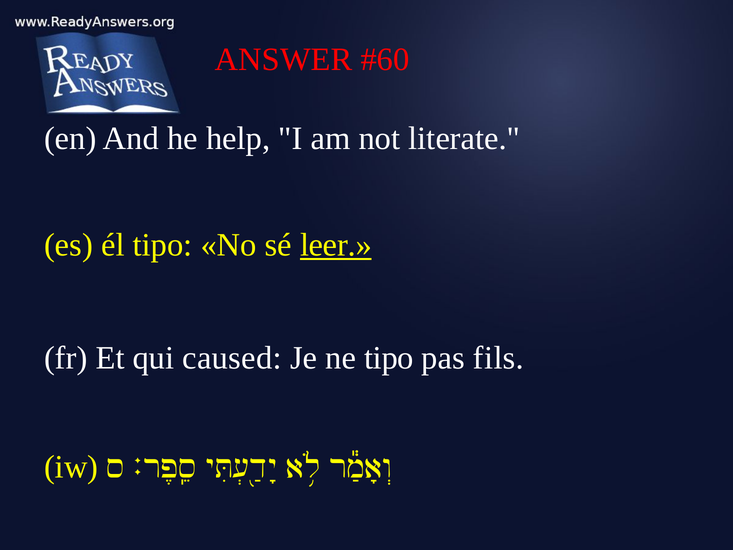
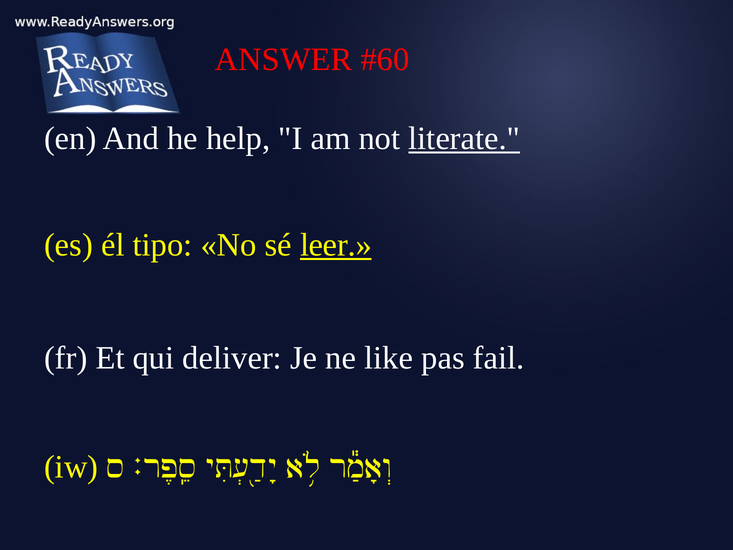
literate underline: none -> present (464, 138)
caused: caused -> deliver (232, 358)
ne tipo: tipo -> like (389, 358)
fils: fils -> fail (499, 358)
